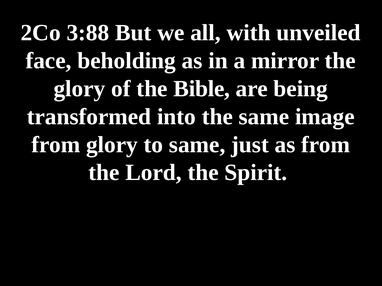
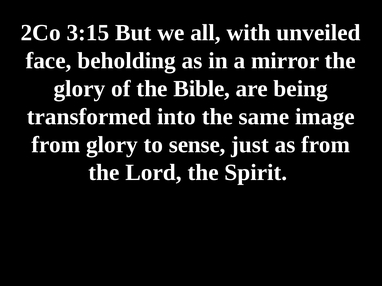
3:88: 3:88 -> 3:15 (88, 33)
to same: same -> sense (197, 145)
